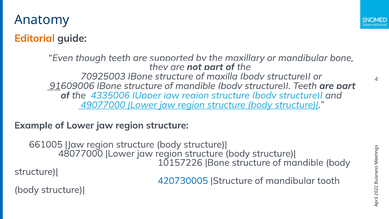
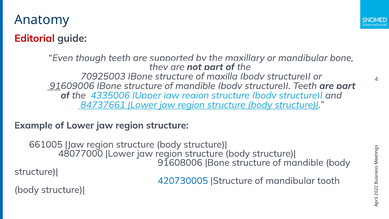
Editorial colour: orange -> red (35, 38)
49077000: 49077000 -> 84737661 (103, 105)
10157226: 10157226 -> 91608006 (180, 163)
